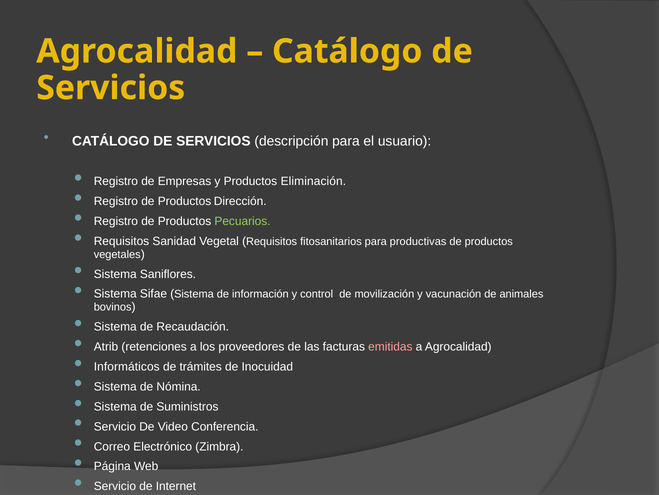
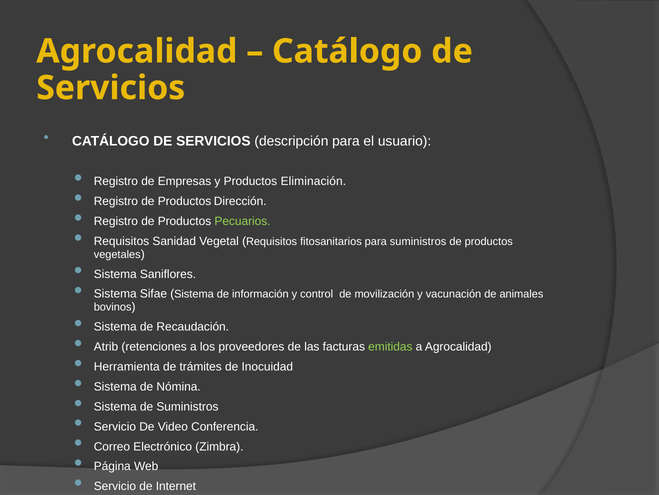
para productivas: productivas -> suministros (418, 241)
emitidas colour: pink -> light green (390, 346)
Informáticos: Informáticos -> Herramienta (127, 366)
